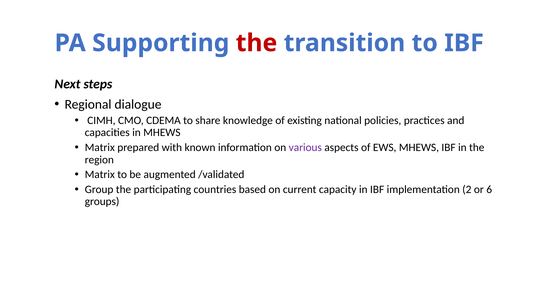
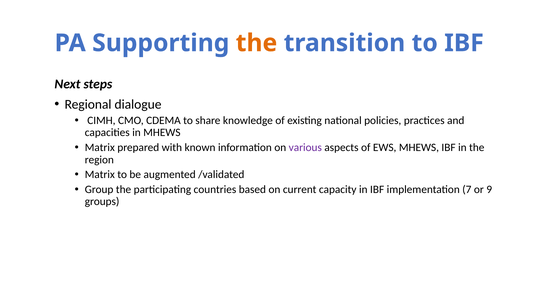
the colour: red -> orange (256, 43)
2: 2 -> 7 (467, 190)
6: 6 -> 9 (489, 190)
